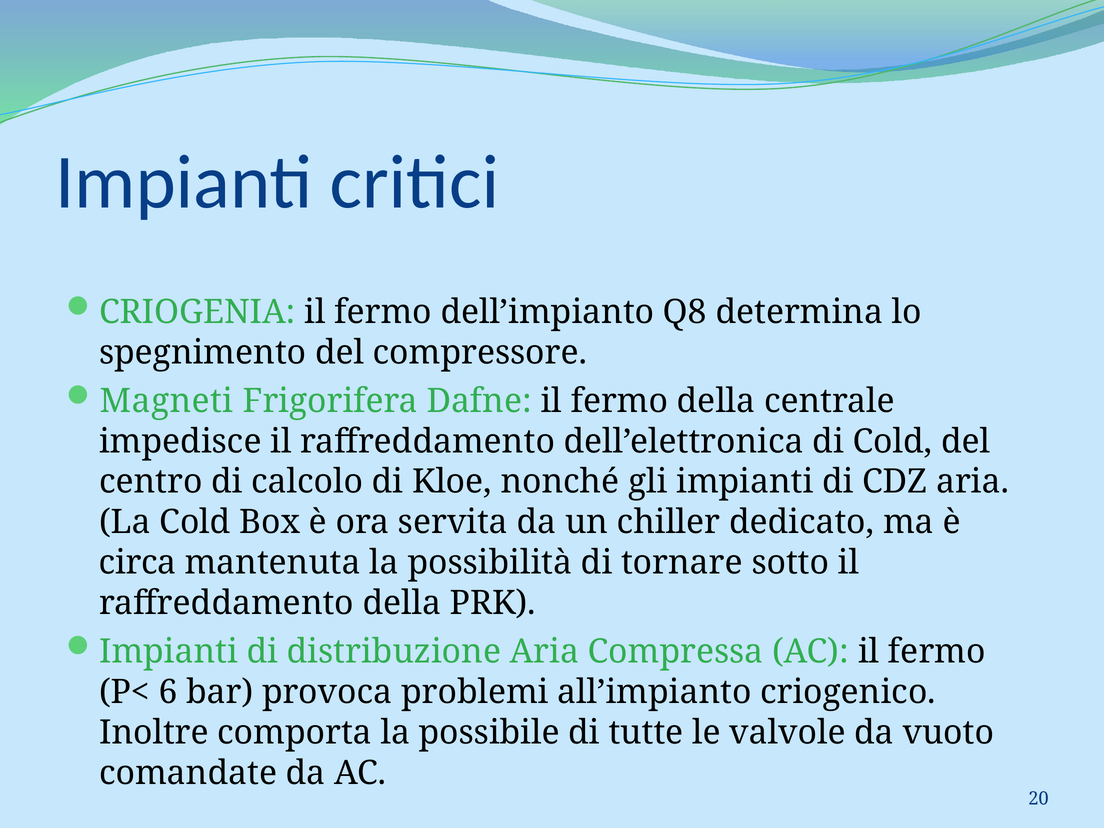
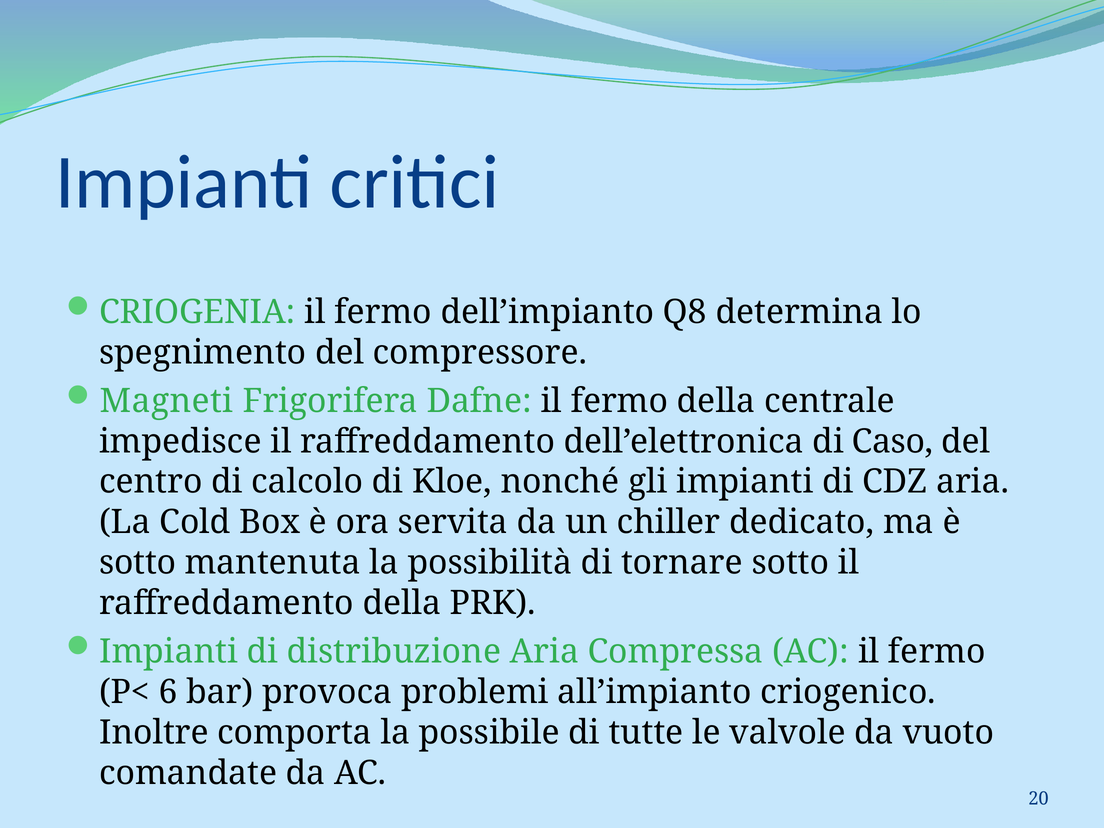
di Cold: Cold -> Caso (893, 441)
circa: circa -> sotto (138, 563)
